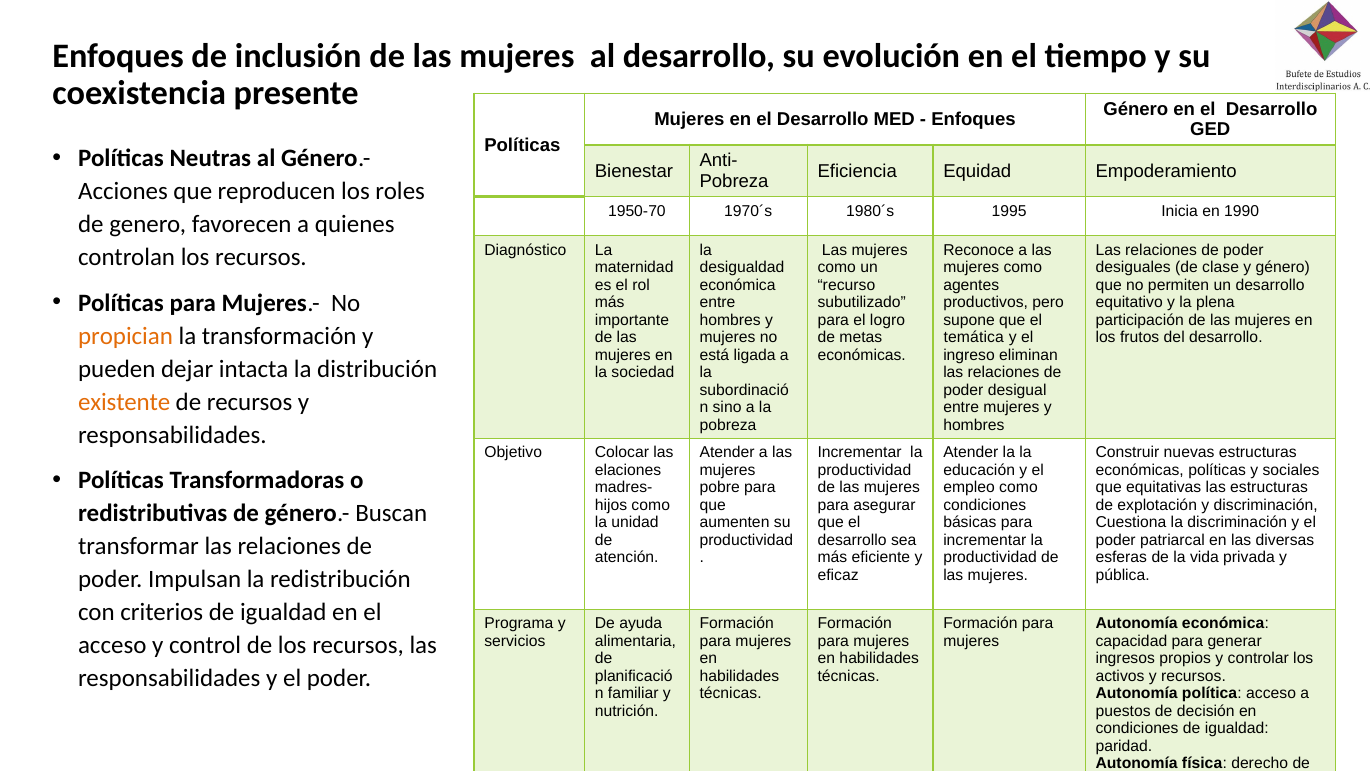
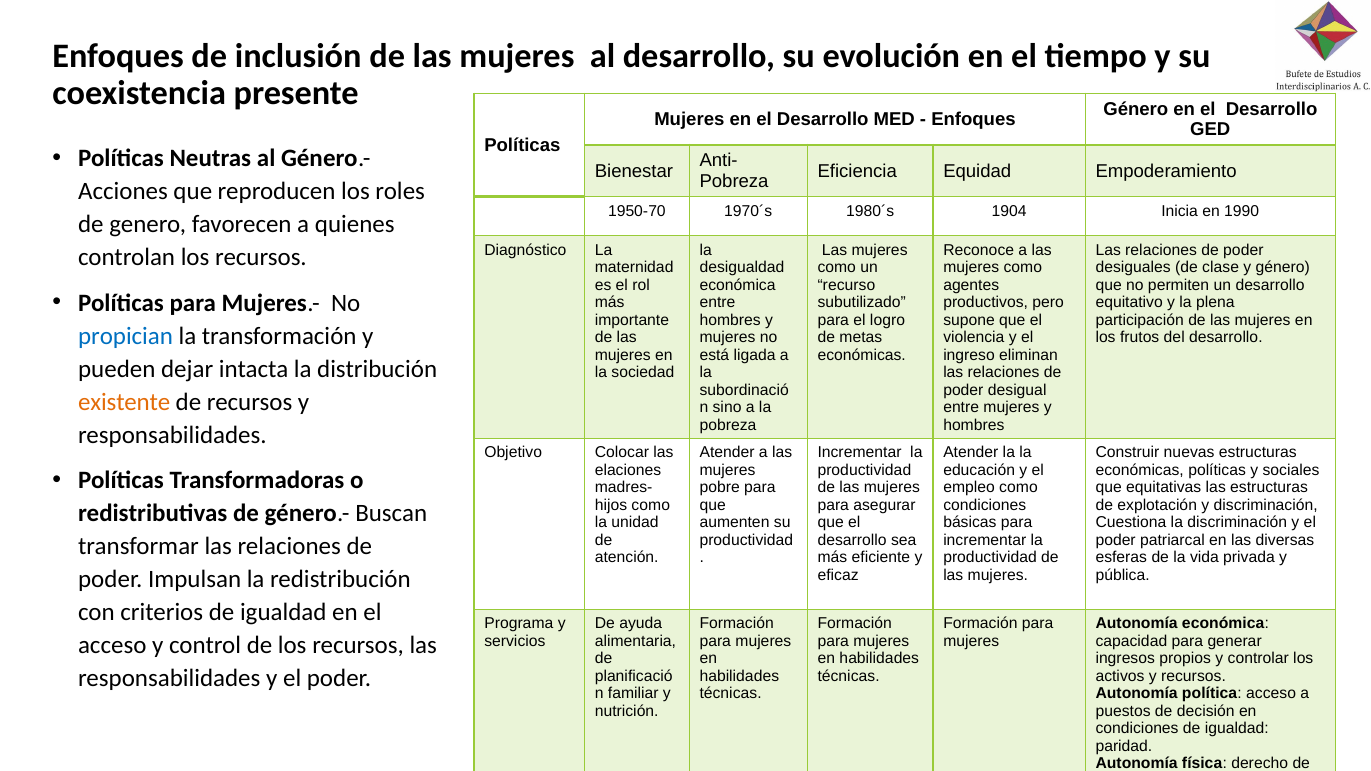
1995: 1995 -> 1904 (1009, 211)
propician colour: orange -> blue (126, 336)
temática: temática -> violencia (974, 337)
